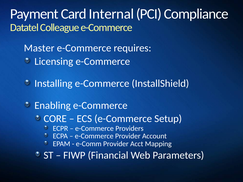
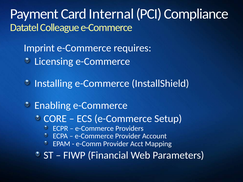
Master: Master -> Imprint (39, 48)
